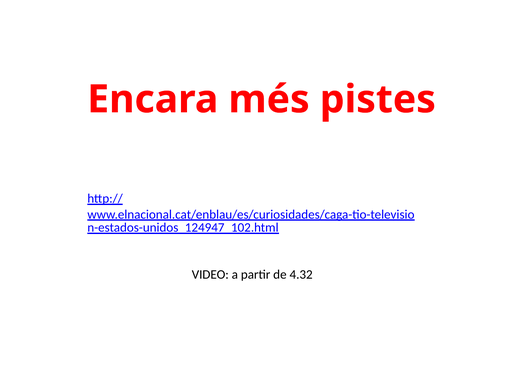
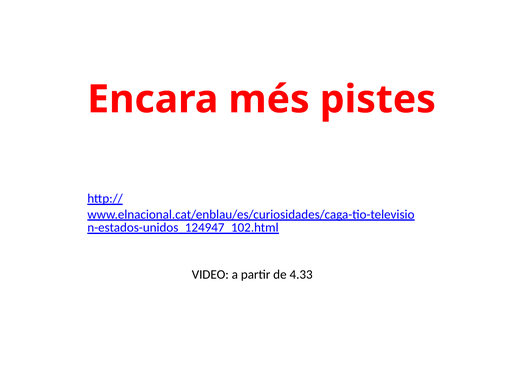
4.32: 4.32 -> 4.33 (301, 275)
